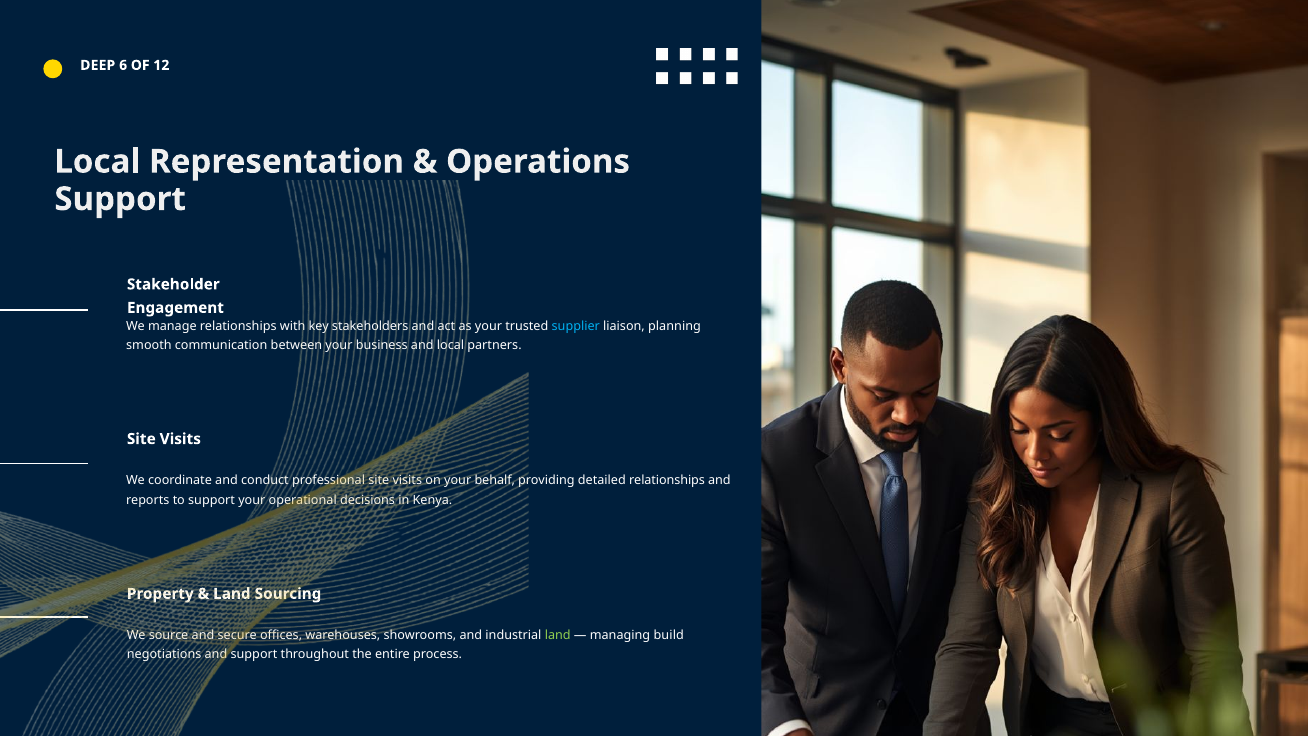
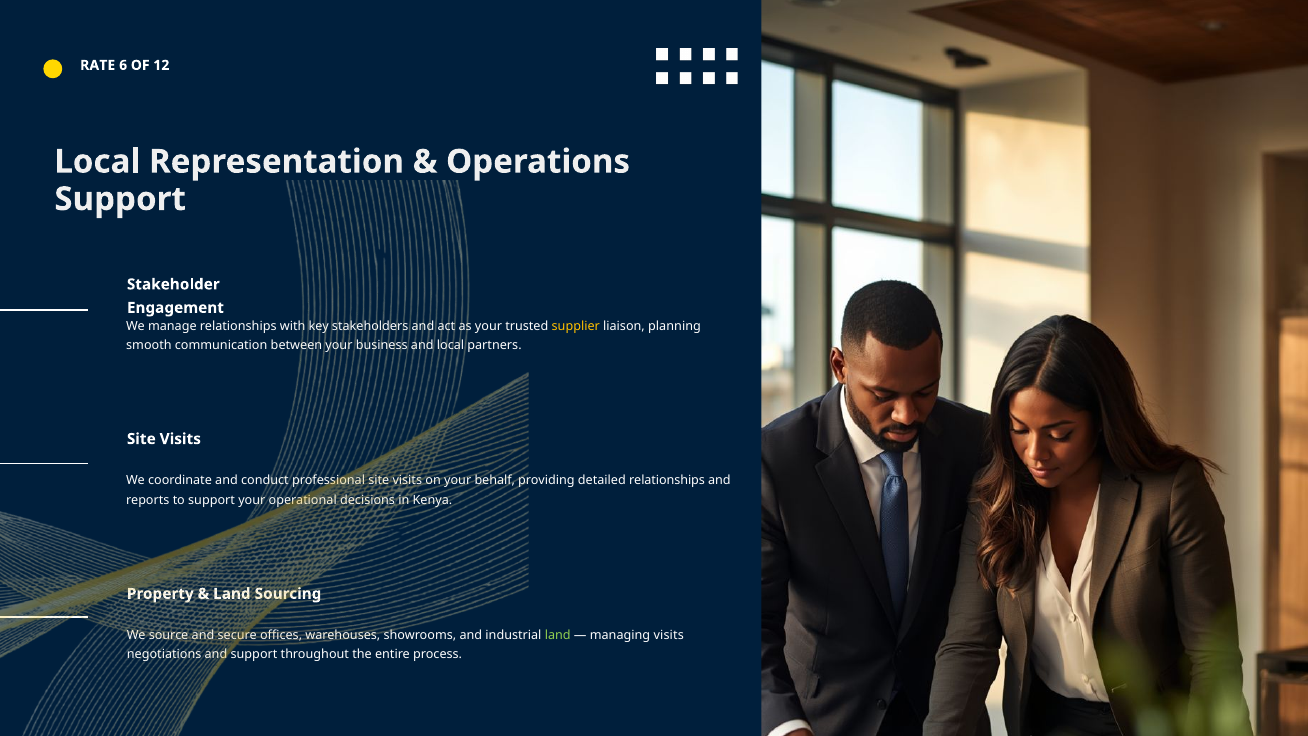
DEEP: DEEP -> RATE (98, 65)
supplier colour: light blue -> yellow (576, 326)
managing build: build -> visits (669, 635)
